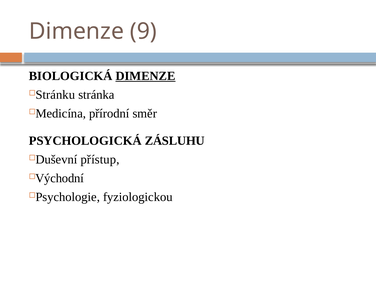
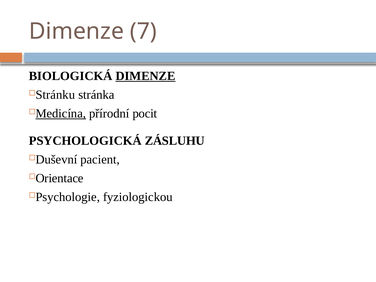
9: 9 -> 7 (143, 31)
Medicína underline: none -> present (61, 113)
směr: směr -> pocit (145, 113)
přístup: přístup -> pacient (100, 159)
Východní: Východní -> Orientace (60, 178)
